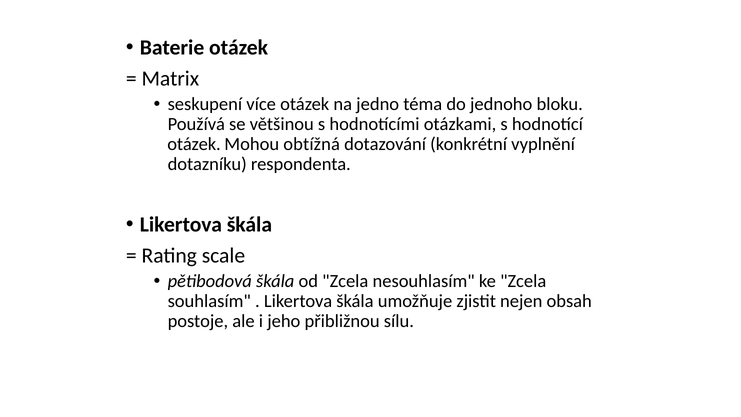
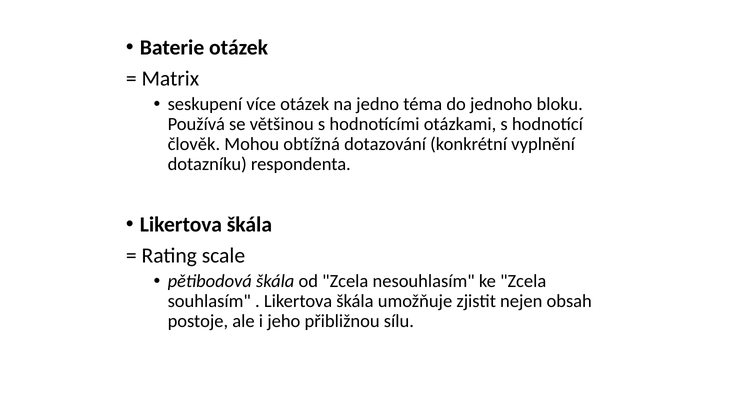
otázek: otázek -> člověk (194, 144)
